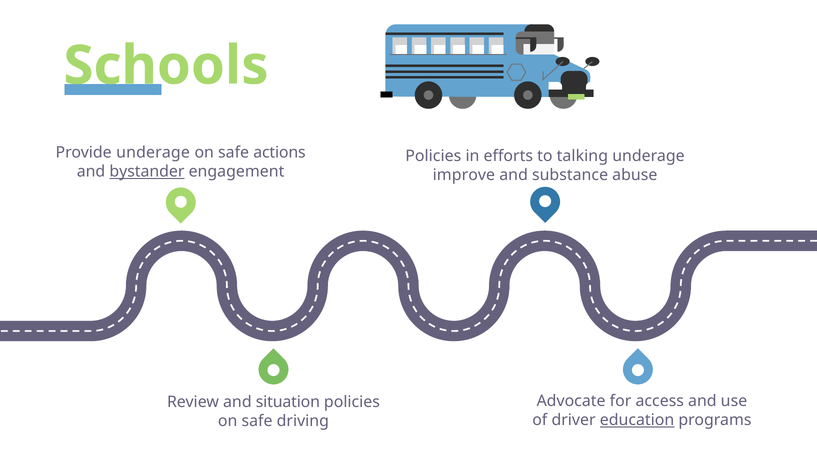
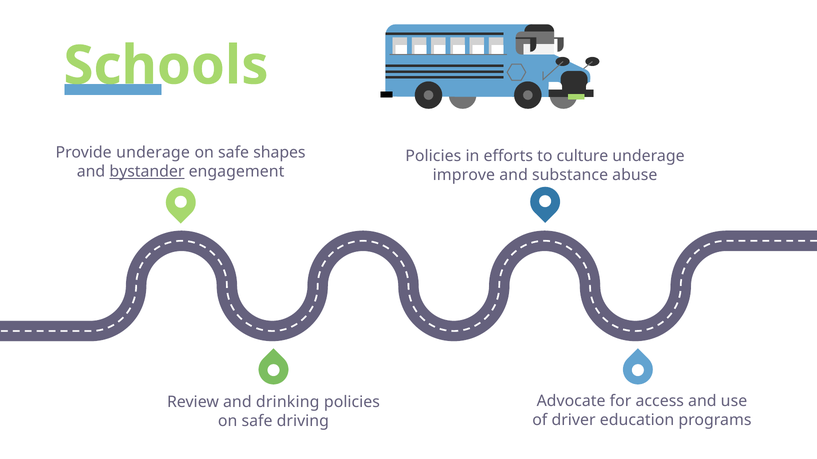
actions: actions -> shapes (279, 153)
talking: talking -> culture (582, 156)
situation: situation -> drinking (288, 403)
education underline: present -> none (637, 421)
